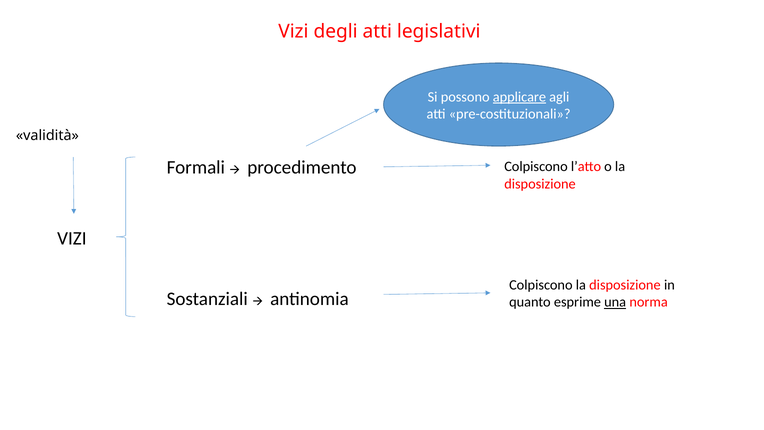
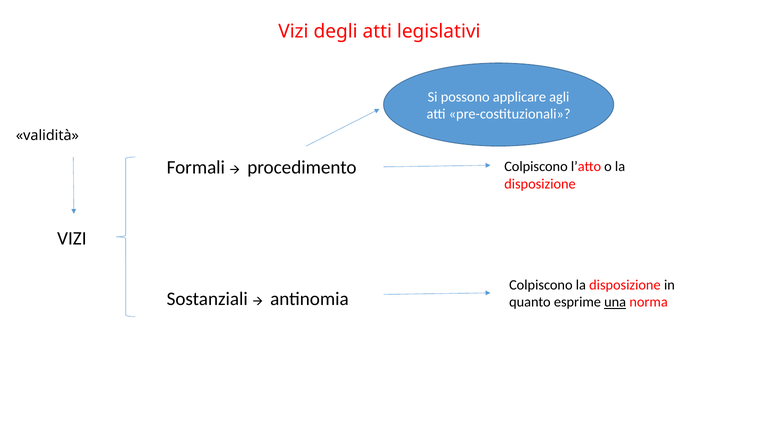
applicare underline: present -> none (519, 97)
